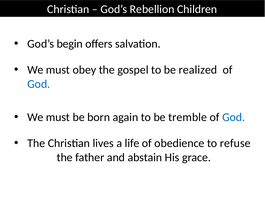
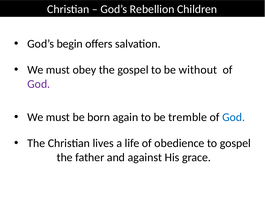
realized: realized -> without (198, 70)
God colour: blue -> purple (39, 84)
to refuse: refuse -> gospel (235, 143)
abstain: abstain -> against (145, 157)
